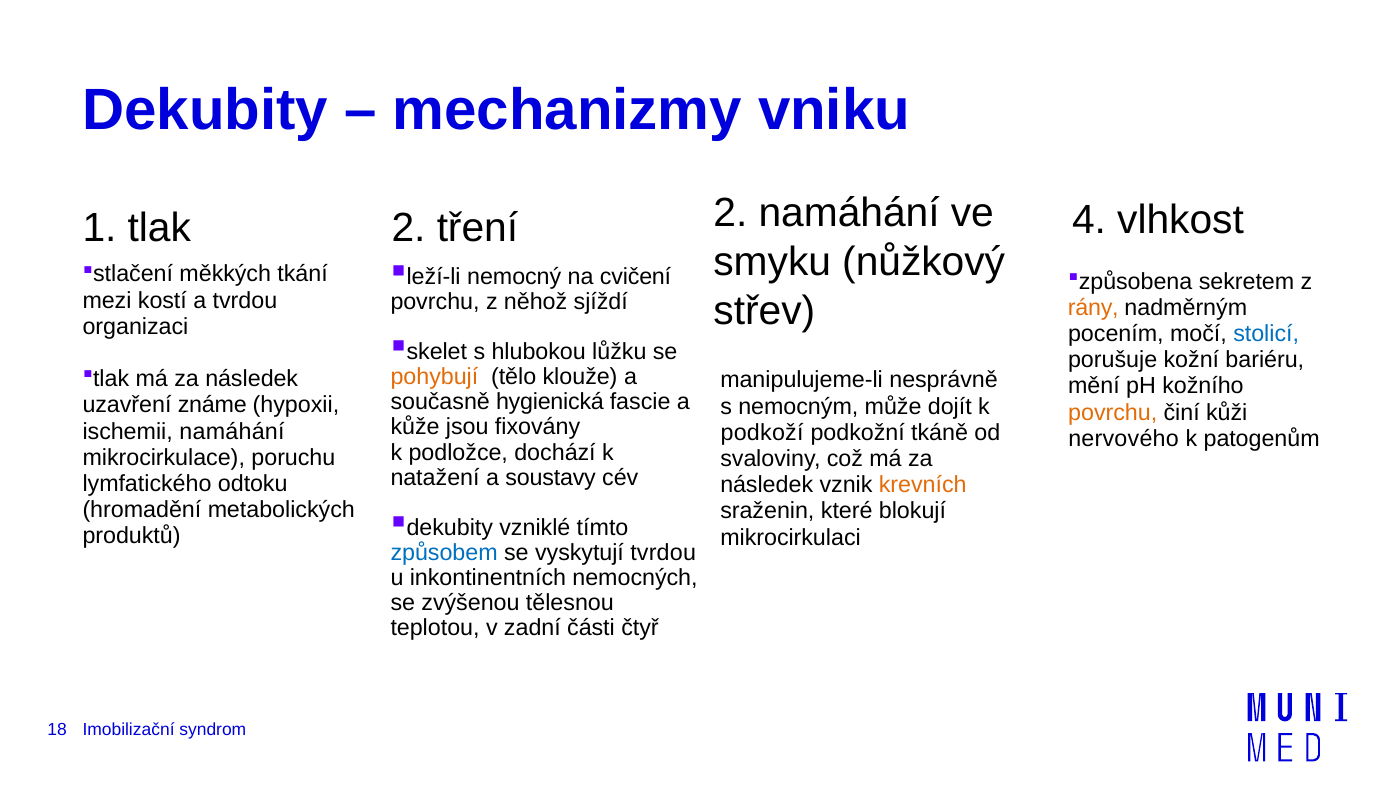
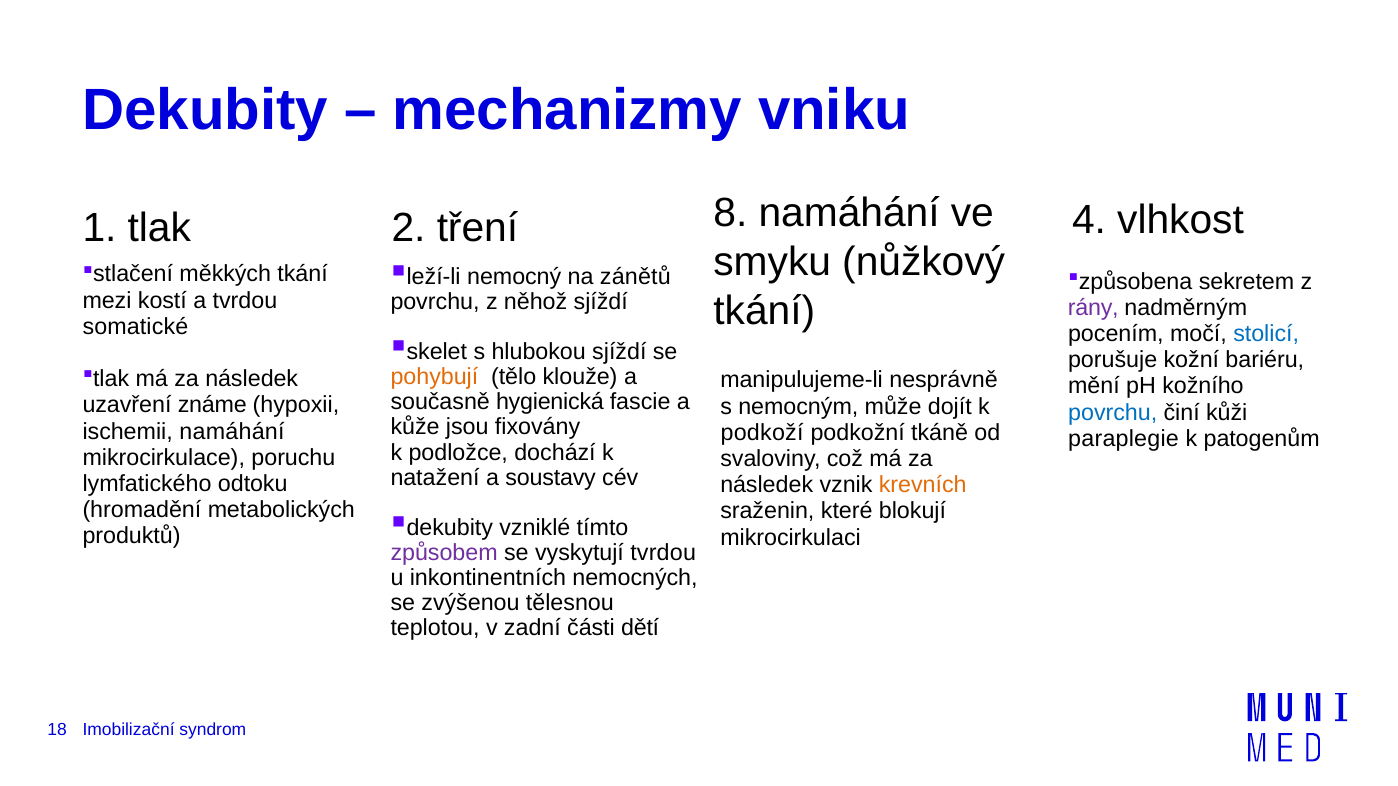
tlak 2: 2 -> 8 (730, 213)
cvičení: cvičení -> zánětů (635, 277)
střev: střev -> tkání (764, 311)
rány colour: orange -> purple (1093, 308)
organizaci: organizaci -> somatické (135, 327)
hlubokou lůžku: lůžku -> sjíždí (619, 352)
povrchu colour: orange -> blue (1113, 413)
nervového: nervového -> paraplegie (1124, 439)
způsobem colour: blue -> purple (444, 553)
čtyř: čtyř -> dětí (640, 629)
